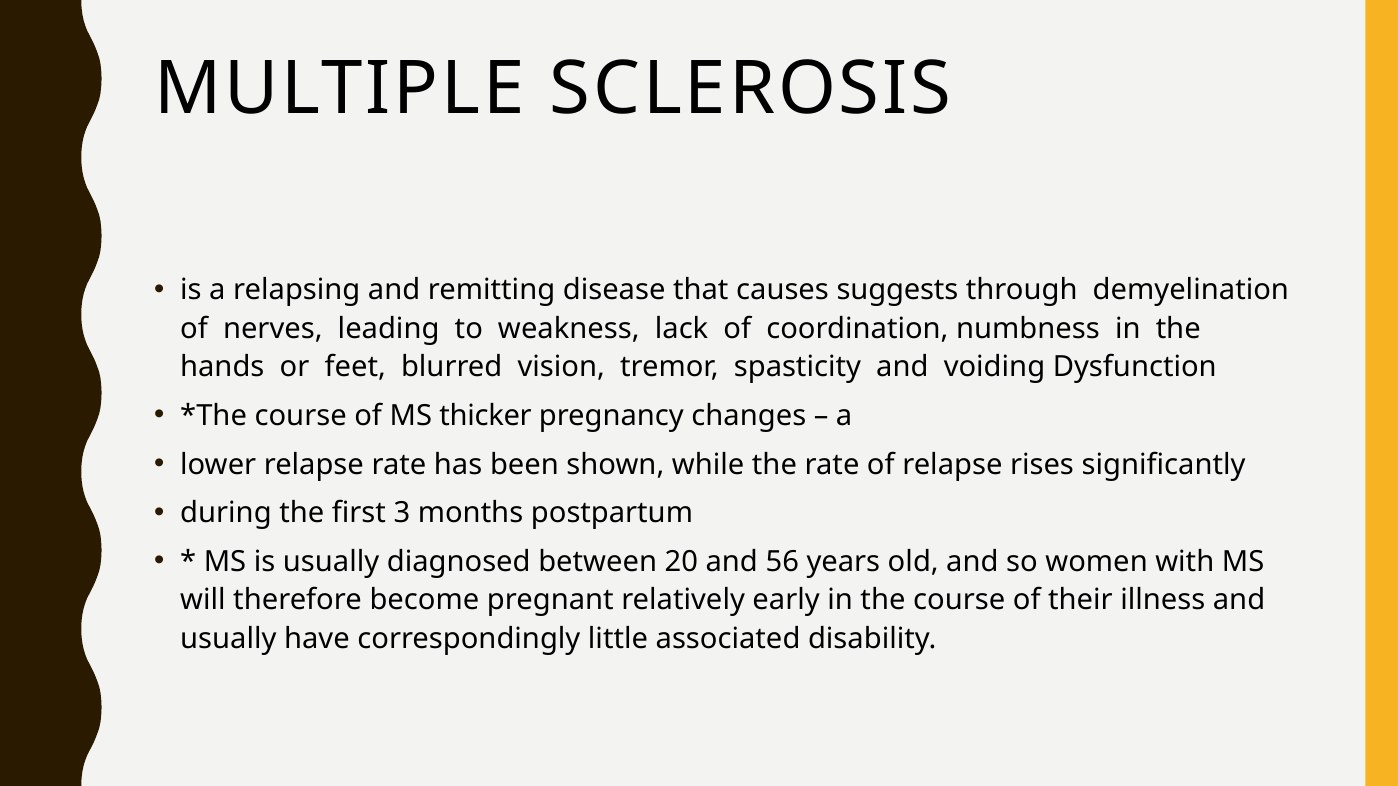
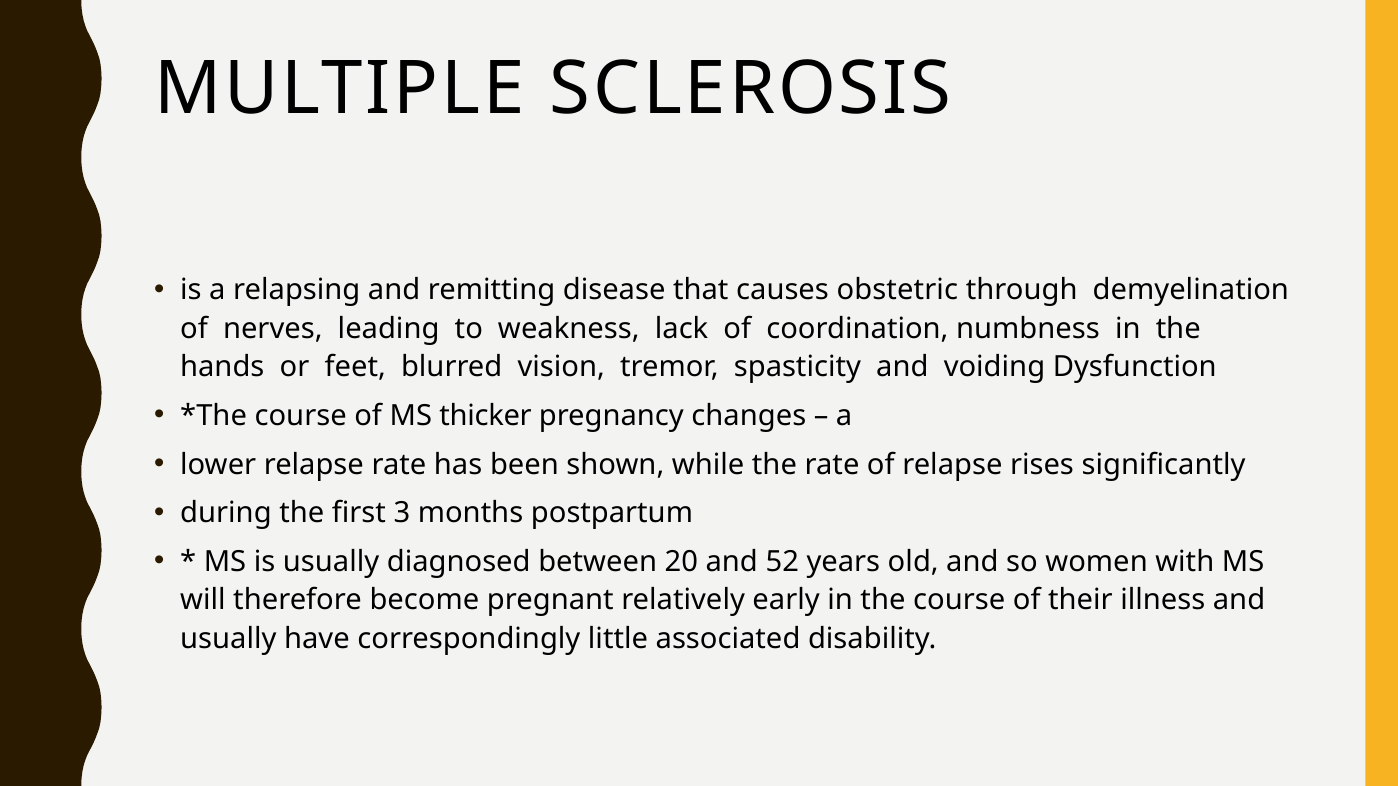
suggests: suggests -> obstetric (897, 290)
56: 56 -> 52 (782, 562)
